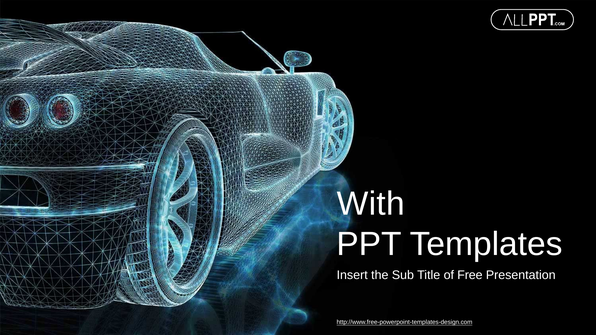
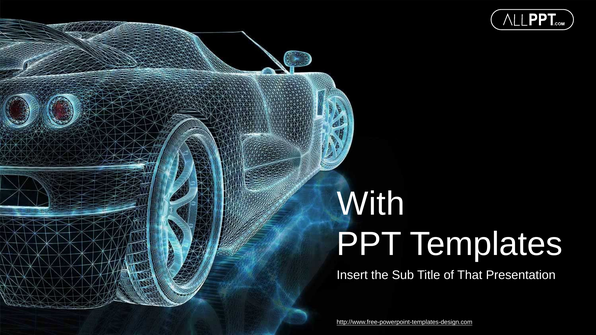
Free: Free -> That (470, 275)
